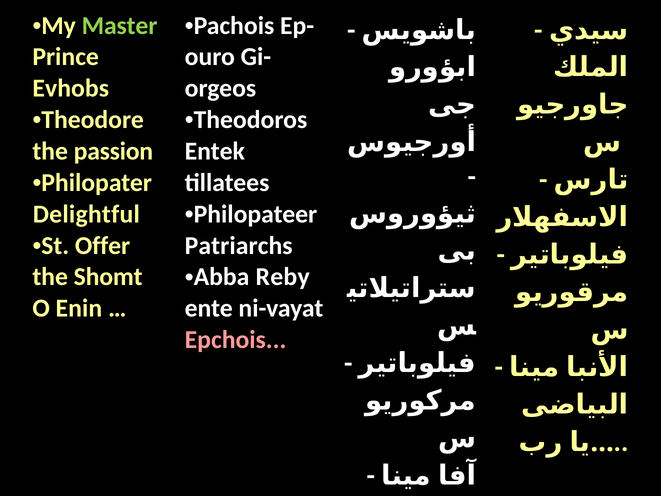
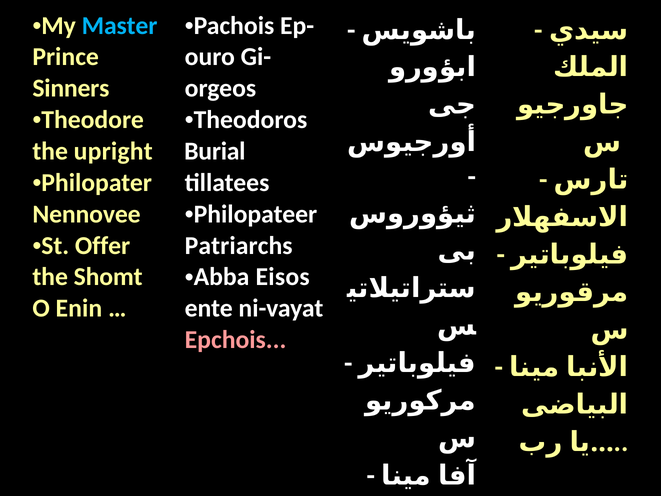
Master colour: light green -> light blue (120, 26)
Evhobs: Evhobs -> Sinners (71, 88)
passion: passion -> upright (113, 151)
Entek: Entek -> Burial (215, 151)
Delightful: Delightful -> Nennovee (87, 214)
Reby: Reby -> Eisos (283, 277)
